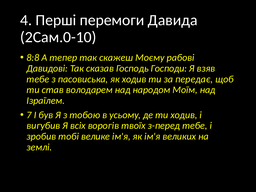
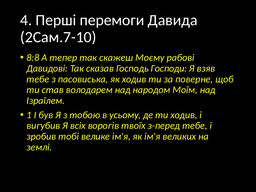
2Сам.0-10: 2Сам.0-10 -> 2Сам.7-10 (58, 37)
передає: передає -> поверне (194, 79)
7: 7 -> 1 (29, 115)
